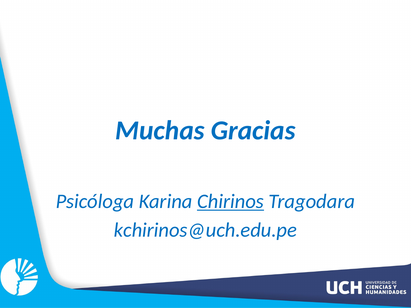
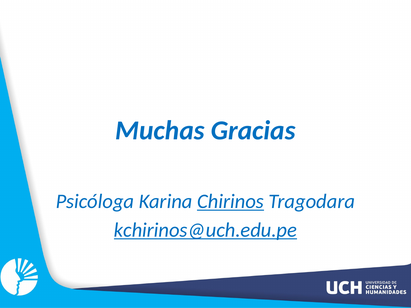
kchirinos@uch.edu.pe underline: none -> present (205, 230)
